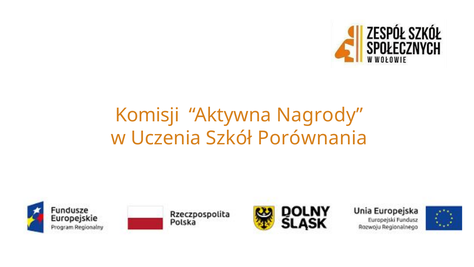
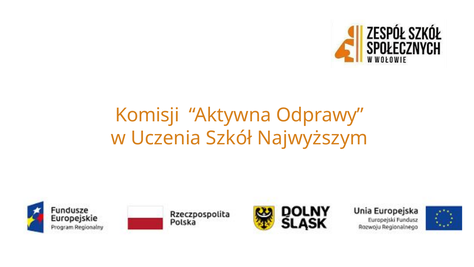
Nagrody: Nagrody -> Odprawy (320, 115)
Porównania: Porównania -> Najwyższym (313, 138)
